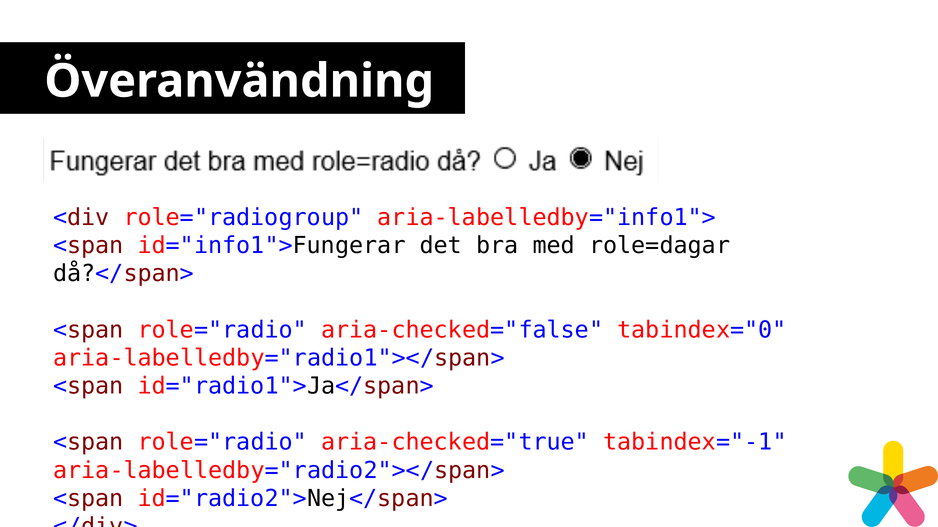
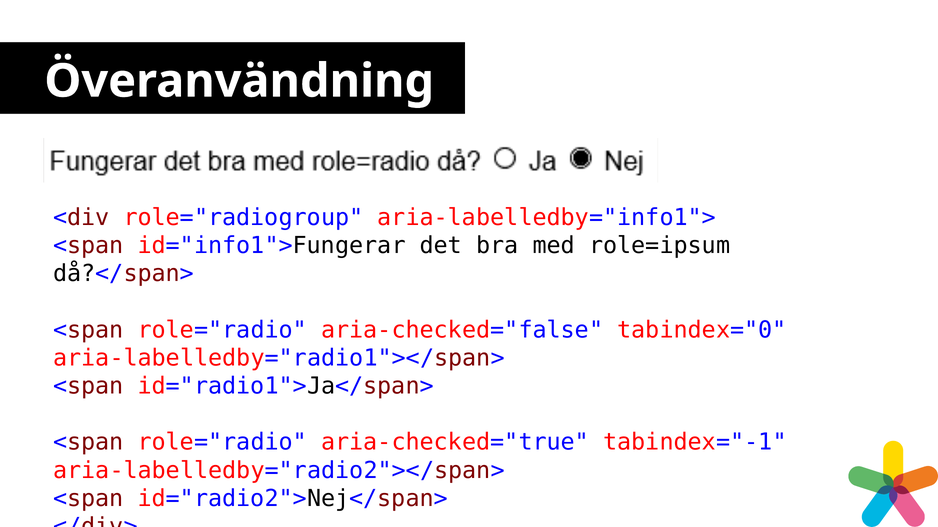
role=dagar: role=dagar -> role=ipsum (660, 246)
